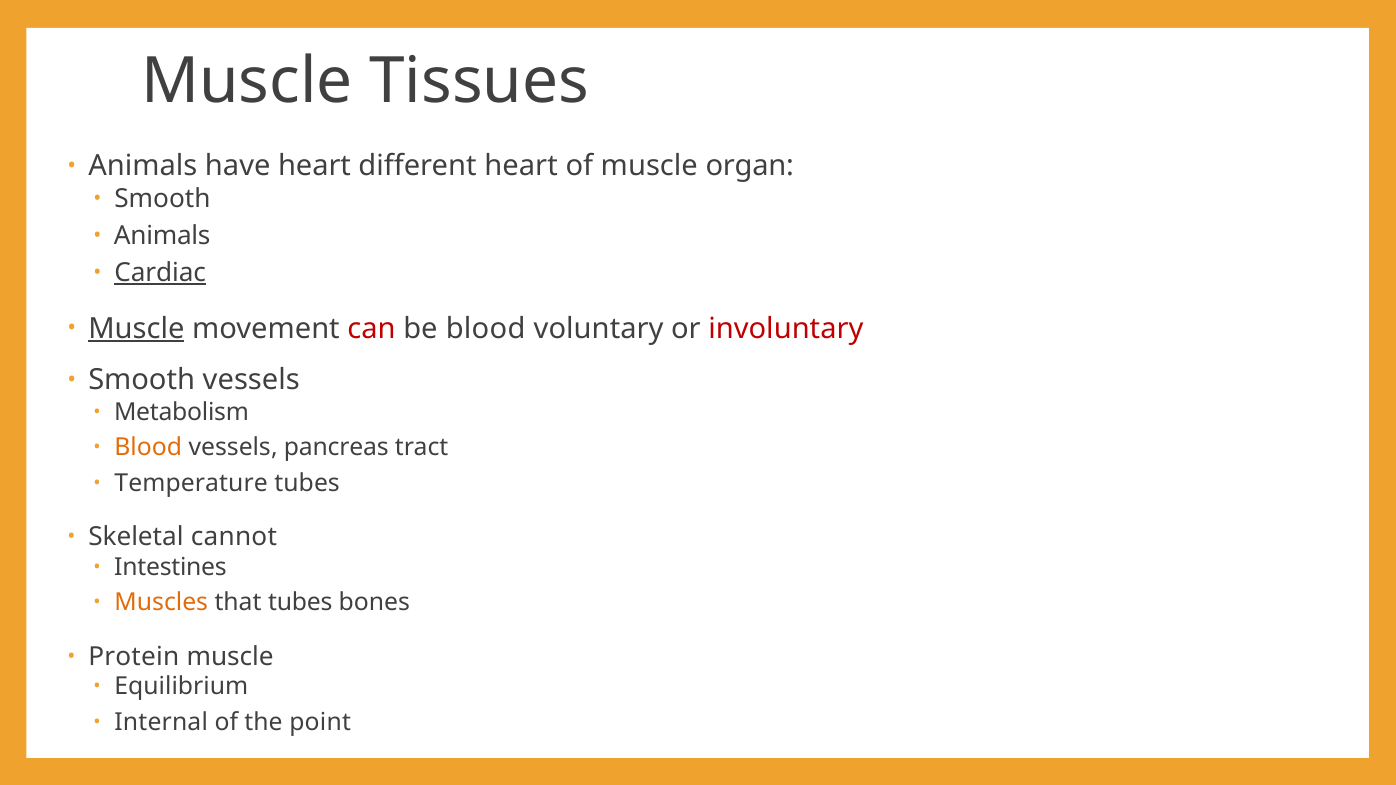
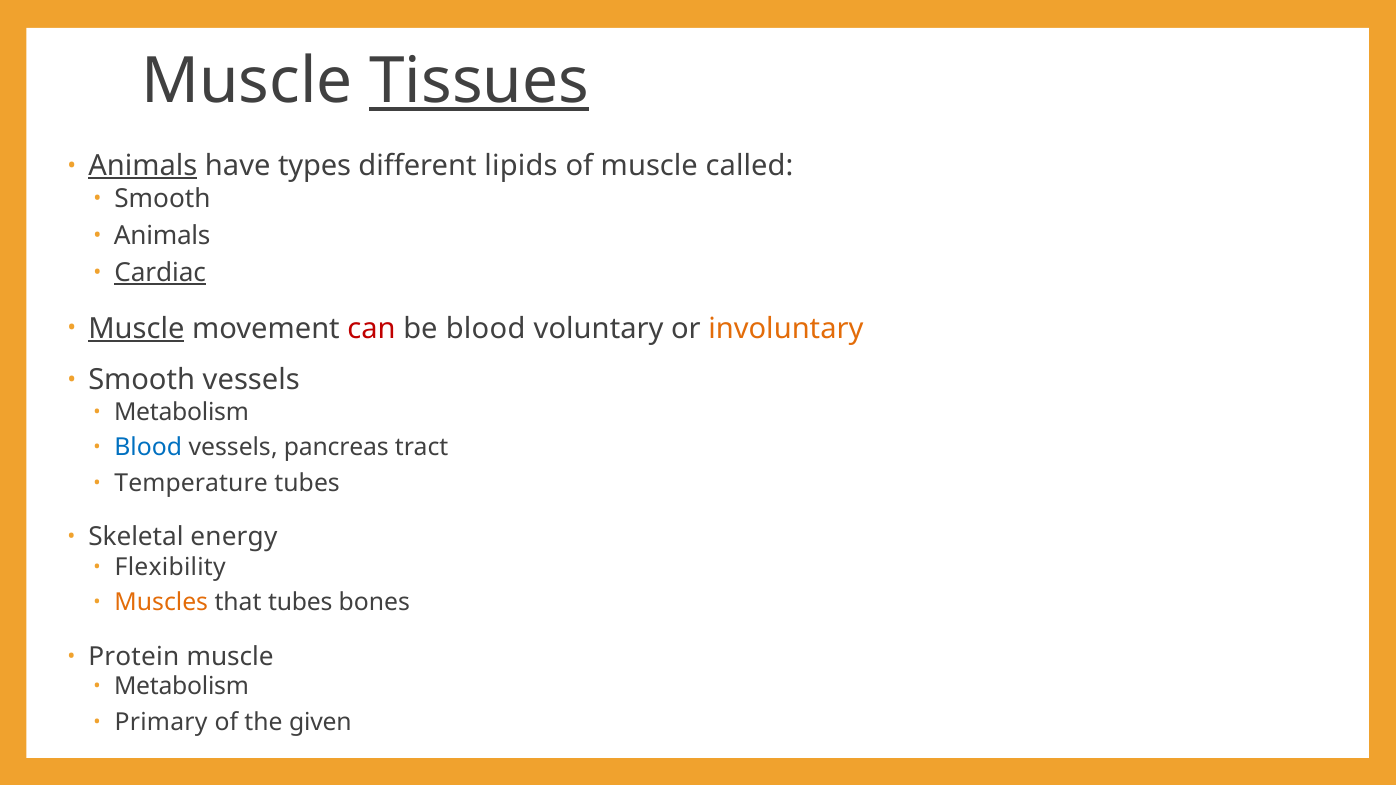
Tissues underline: none -> present (479, 82)
Animals underline: none -> present (143, 166)
have heart: heart -> types (315, 166)
different heart: heart -> lipids (521, 166)
organ: organ -> called (750, 166)
involuntary colour: red -> orange (786, 329)
Blood colour: orange -> blue (148, 448)
cannot: cannot -> energy (234, 537)
Intestines: Intestines -> Flexibility (170, 567)
Equilibrium: Equilibrium -> Metabolism (181, 687)
Internal: Internal -> Primary (161, 722)
point: point -> given (320, 722)
